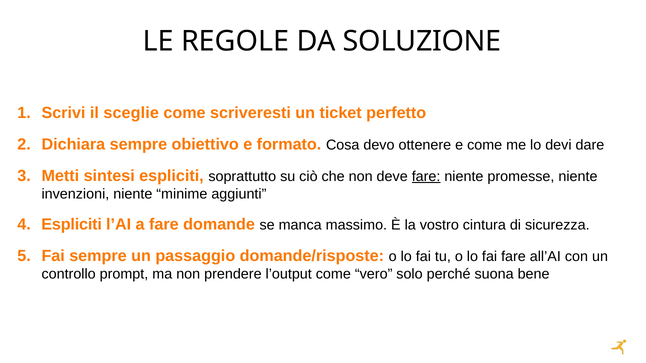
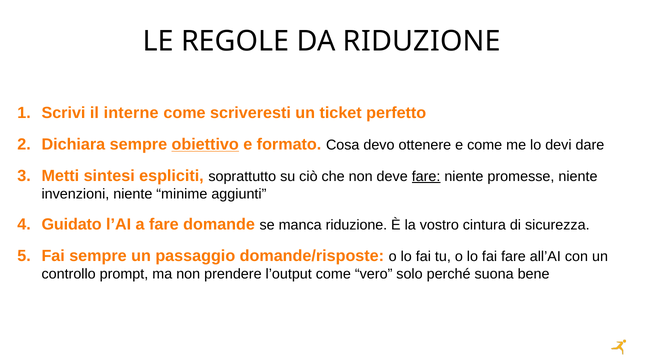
DA SOLUZIONE: SOLUZIONE -> RIDUZIONE (422, 41)
sceglie: sceglie -> interne (131, 113)
obiettivo underline: none -> present (205, 144)
Espliciti: Espliciti -> Guidato (72, 225)
manca massimo: massimo -> riduzione (356, 225)
